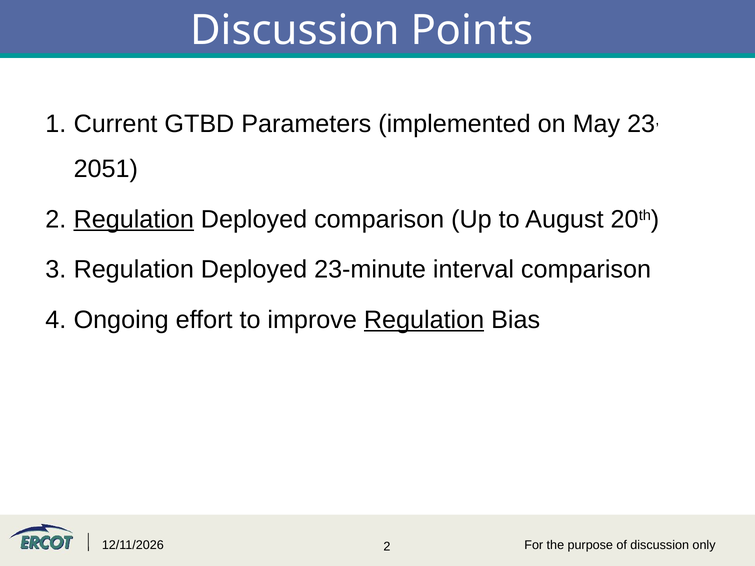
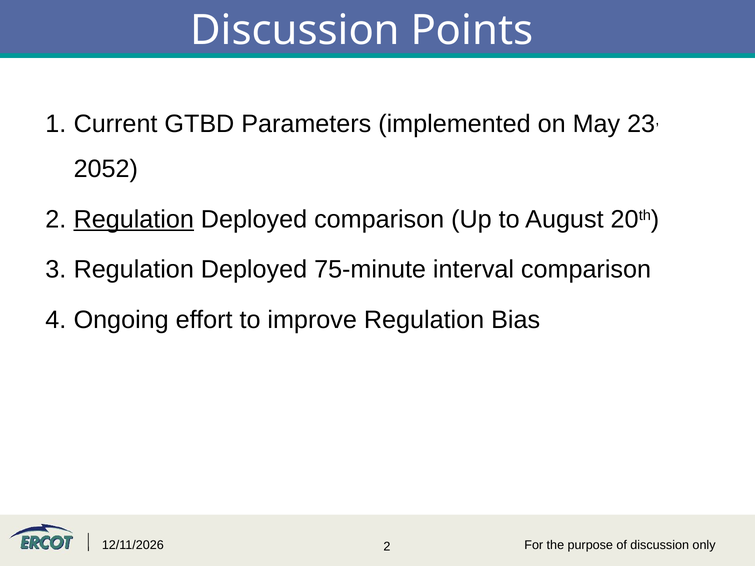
2051: 2051 -> 2052 (106, 169)
23-minute: 23-minute -> 75-minute (370, 270)
Regulation underline: present -> none (424, 320)
